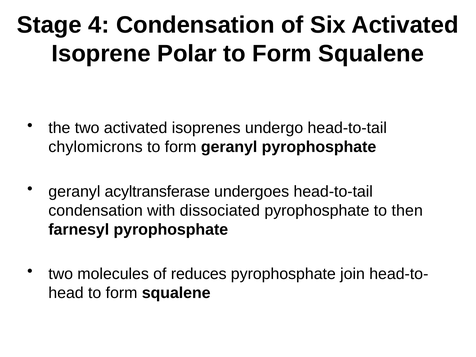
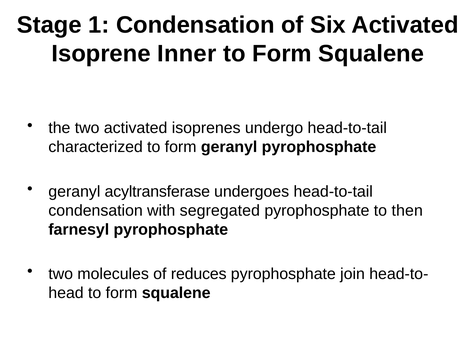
4: 4 -> 1 (99, 25)
Polar: Polar -> Inner (187, 54)
chylomicrons: chylomicrons -> characterized (96, 147)
dissociated: dissociated -> segregated (220, 211)
